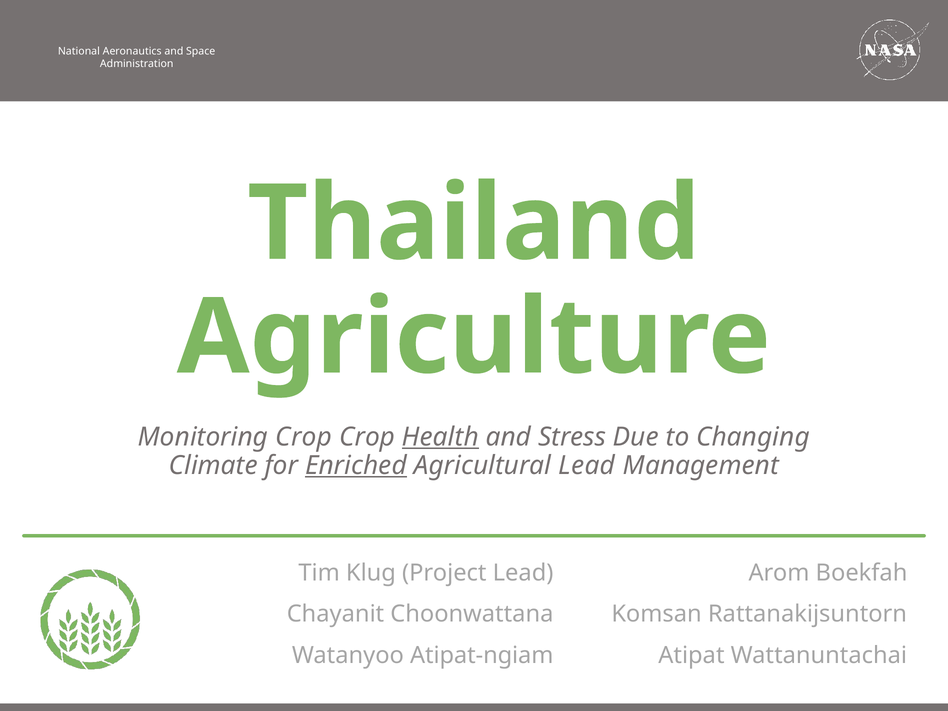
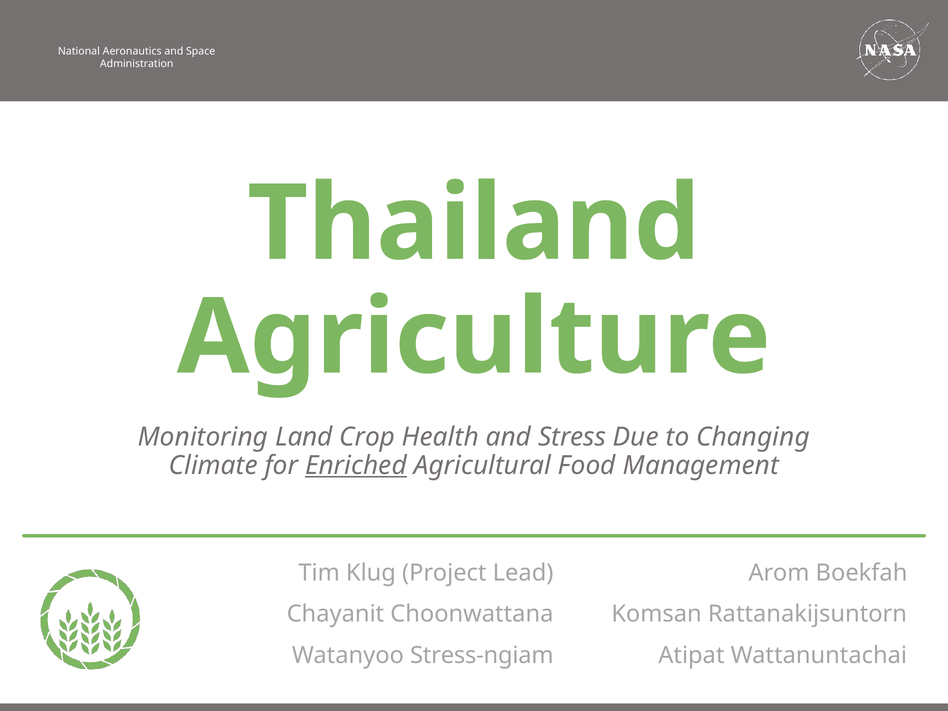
Monitoring Crop: Crop -> Land (304, 437)
Health underline: present -> none (440, 437)
Agricultural Lead: Lead -> Food (587, 465)
Atipat-ngiam: Atipat-ngiam -> Stress-ngiam (482, 655)
